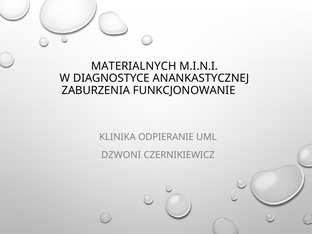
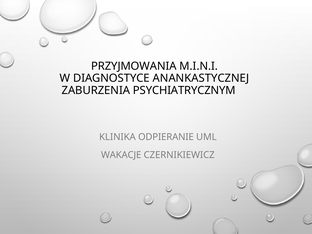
MATERIALNYCH: MATERIALNYCH -> PRZYJMOWANIA (134, 66)
FUNKCJONOWANIE: FUNKCJONOWANIE -> PSYCHIATRYCZNYM (184, 90)
DZWONI: DZWONI -> WAKACJE (121, 155)
